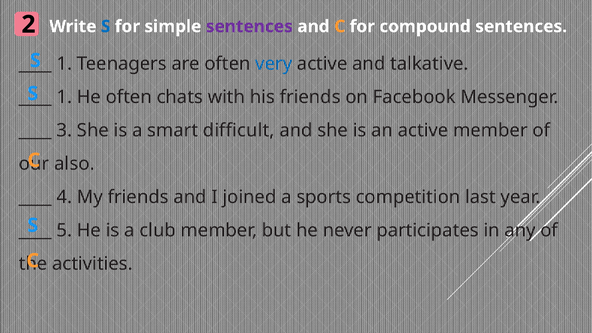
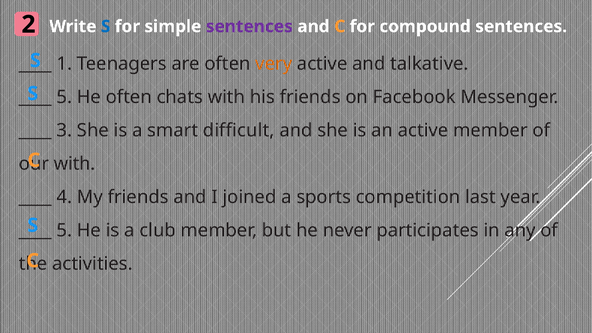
very colour: blue -> orange (274, 64)
1: 1 -> 5 (64, 97)
also: also -> with (75, 164)
